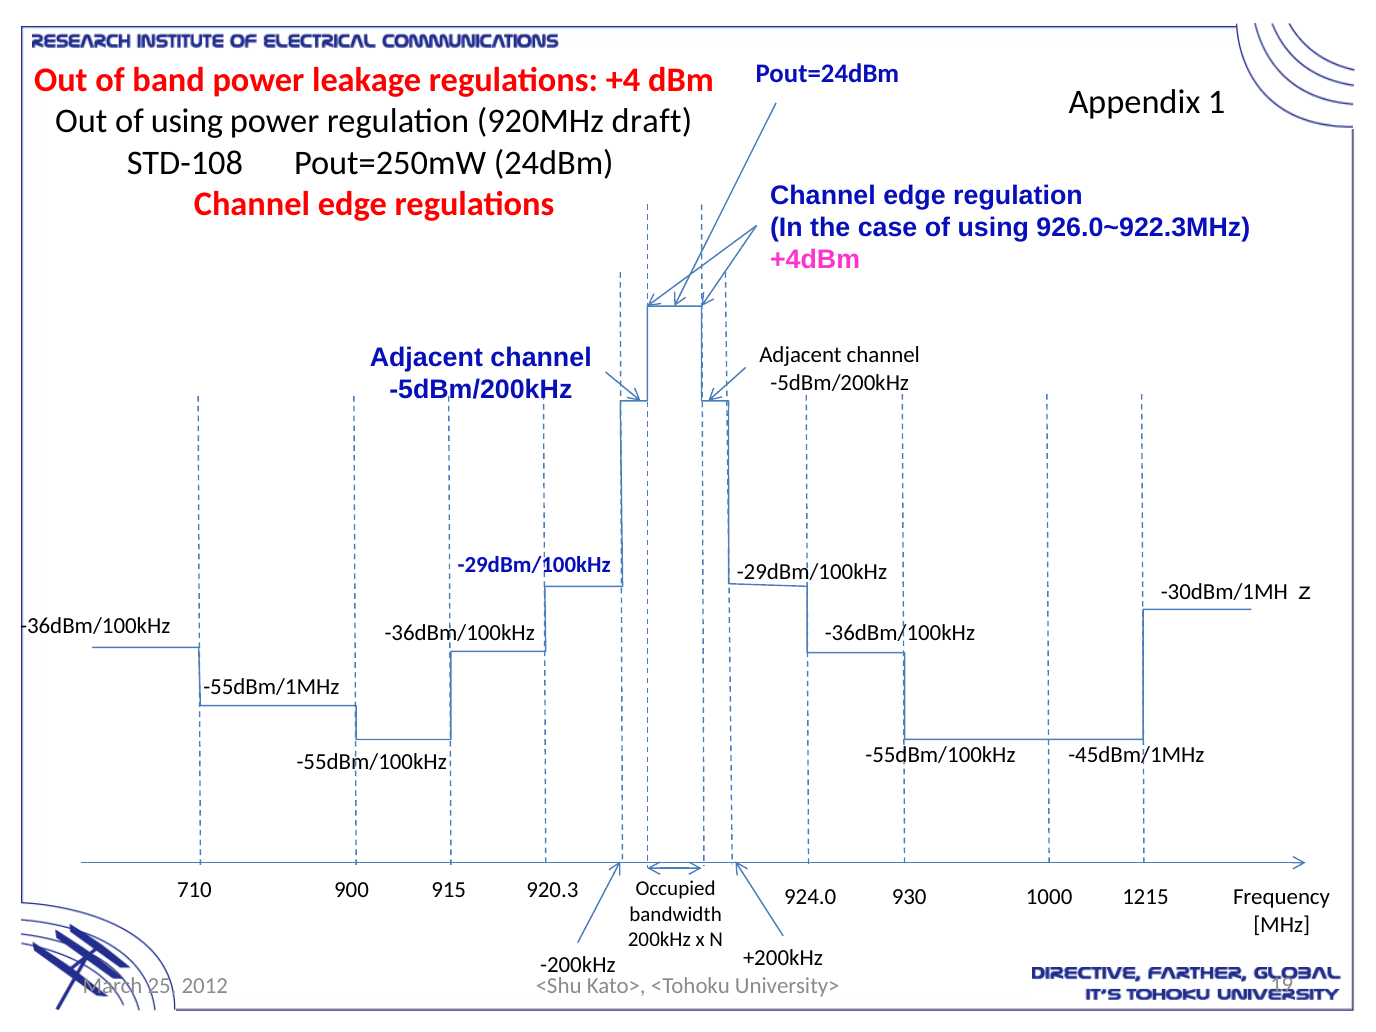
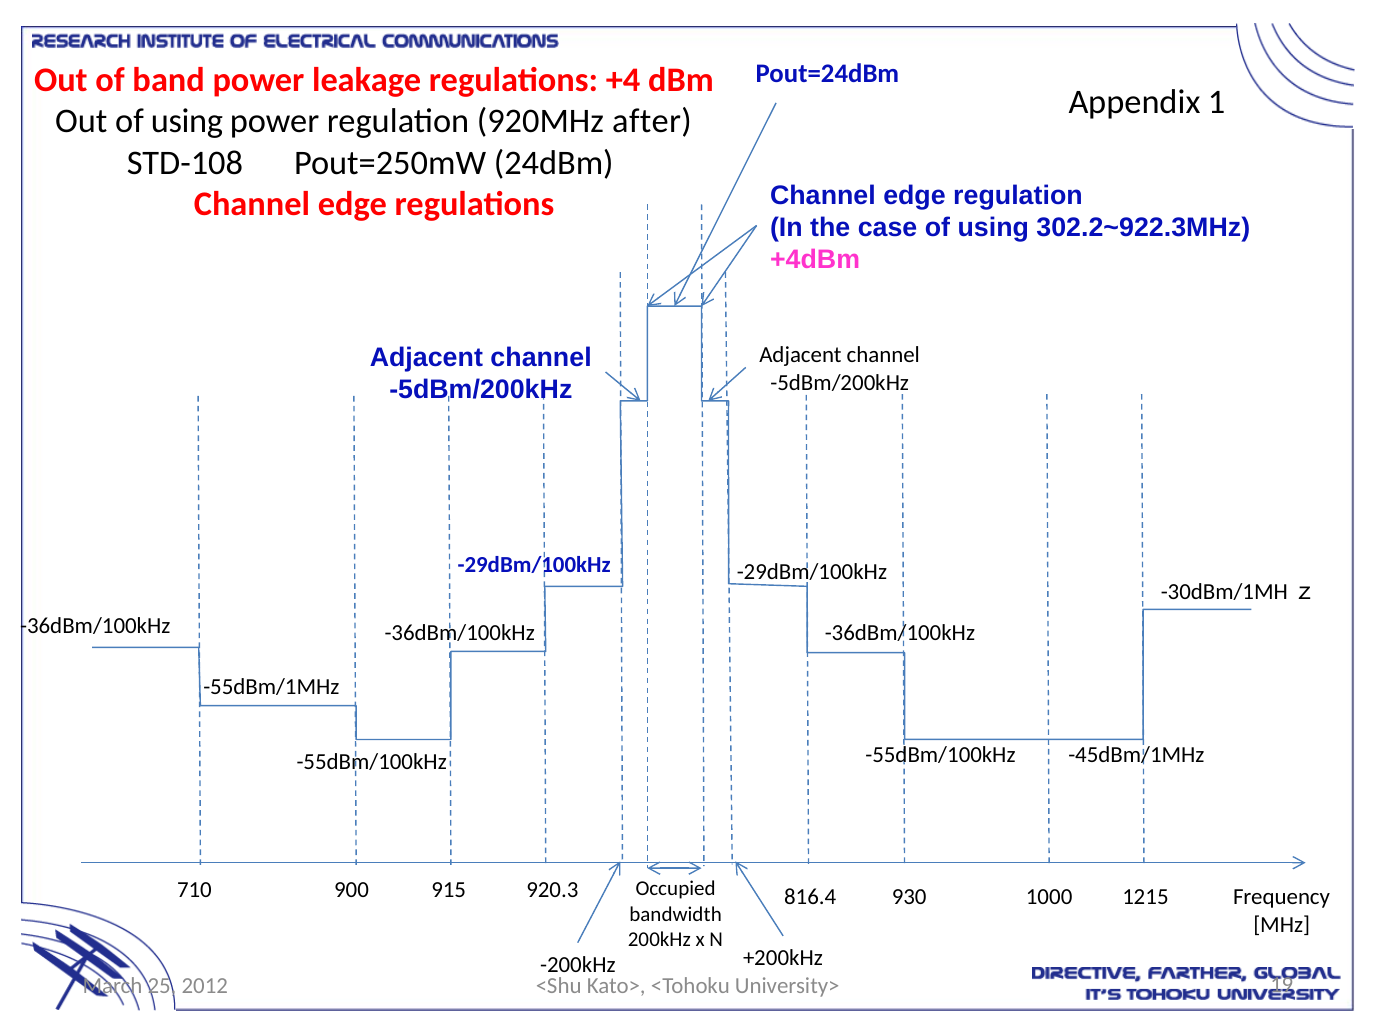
draft: draft -> after (652, 121)
926.0~922.3MHz: 926.0~922.3MHz -> 302.2~922.3MHz (1143, 227)
924.0: 924.0 -> 816.4 (810, 897)
